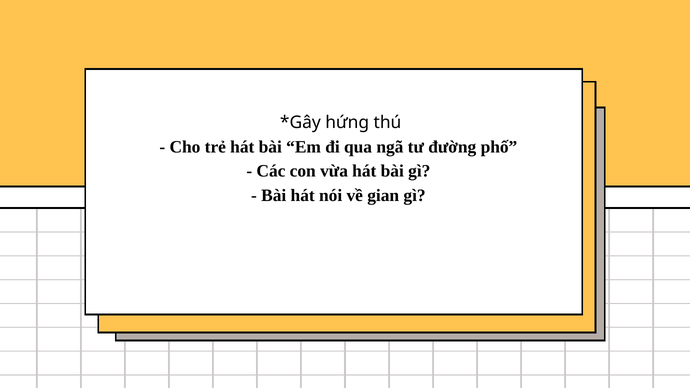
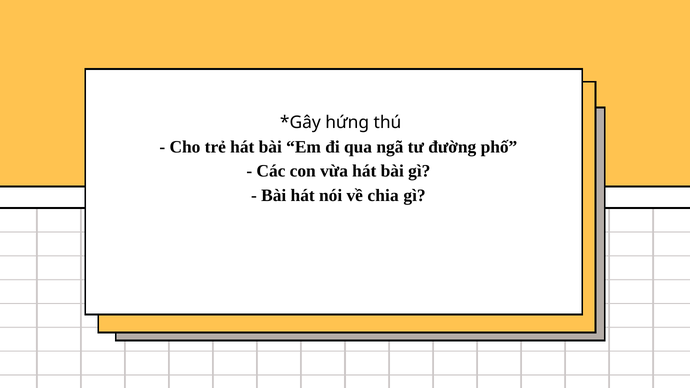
gian: gian -> chia (383, 196)
